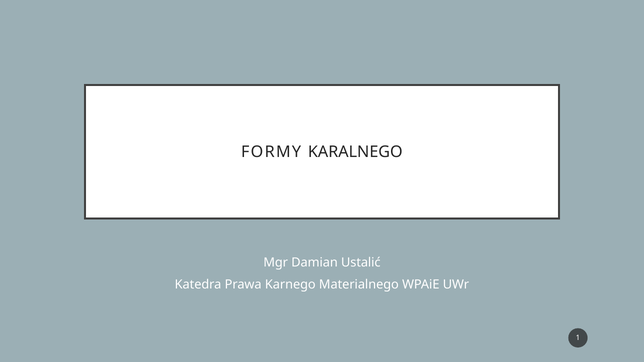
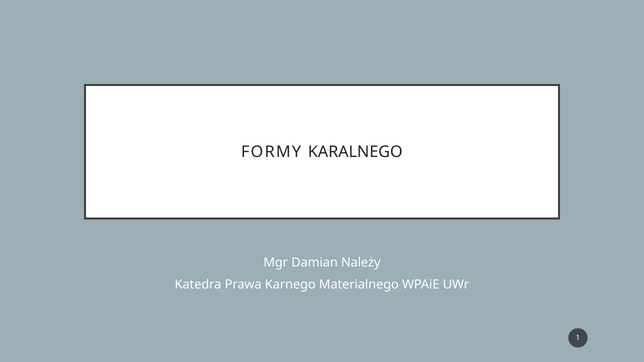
Ustalić: Ustalić -> Należy (361, 263)
